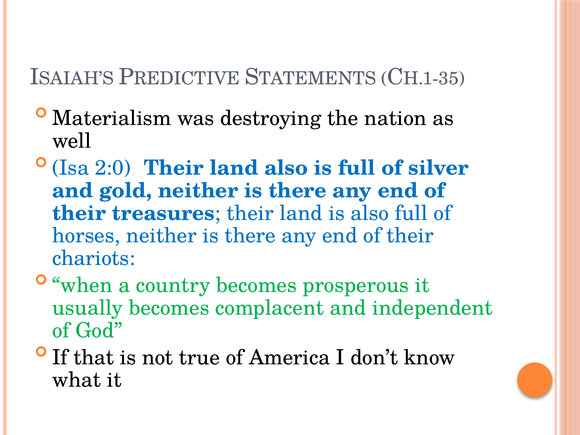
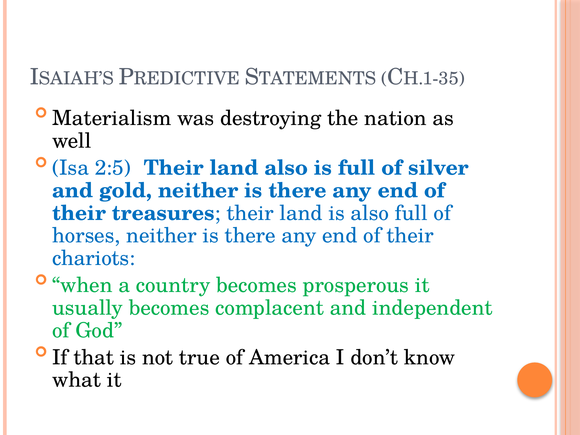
2:0: 2:0 -> 2:5 (113, 168)
